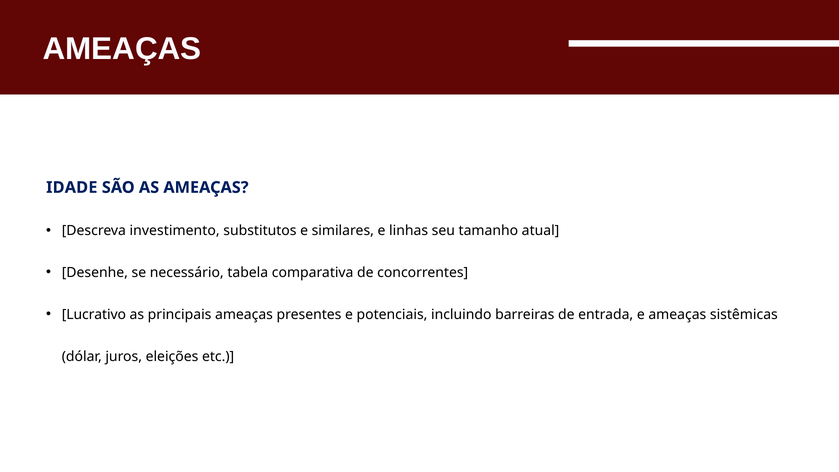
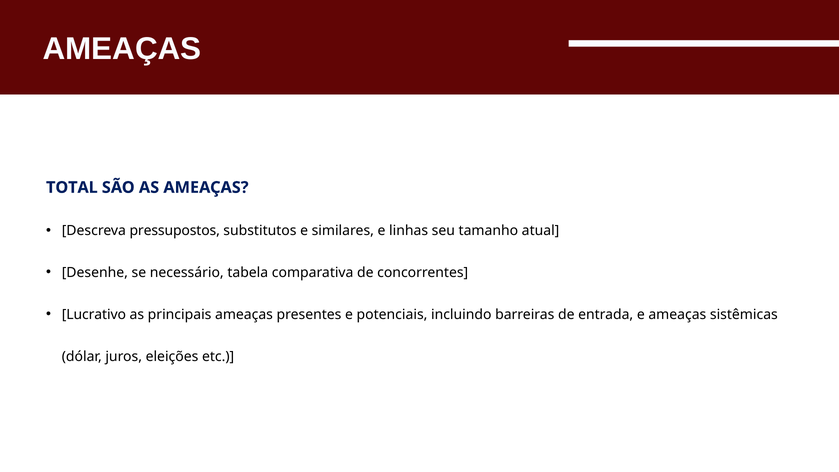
IDADE: IDADE -> TOTAL (72, 187)
investimento: investimento -> pressupostos (175, 231)
